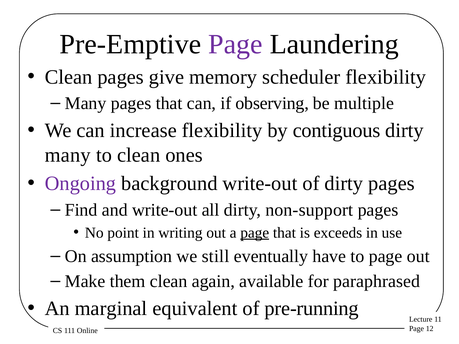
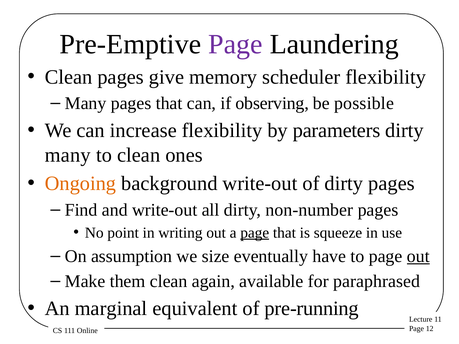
multiple: multiple -> possible (364, 103)
contiguous: contiguous -> parameters (337, 131)
Ongoing colour: purple -> orange (80, 184)
non-support: non-support -> non-number (309, 210)
exceeds: exceeds -> squeeze (338, 233)
still: still -> size (216, 256)
out underline: none -> present (418, 256)
